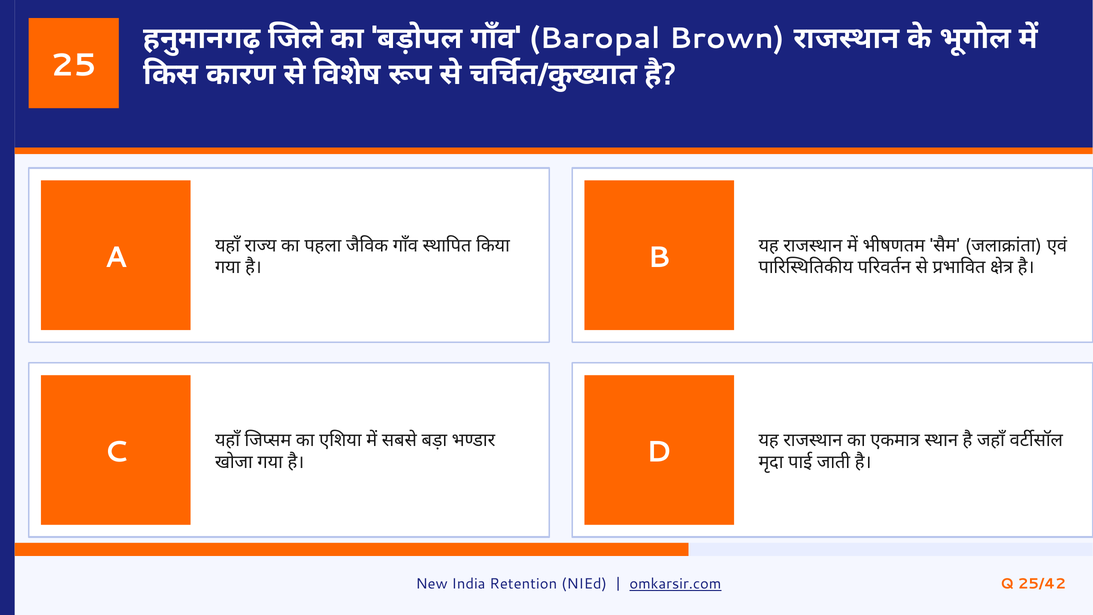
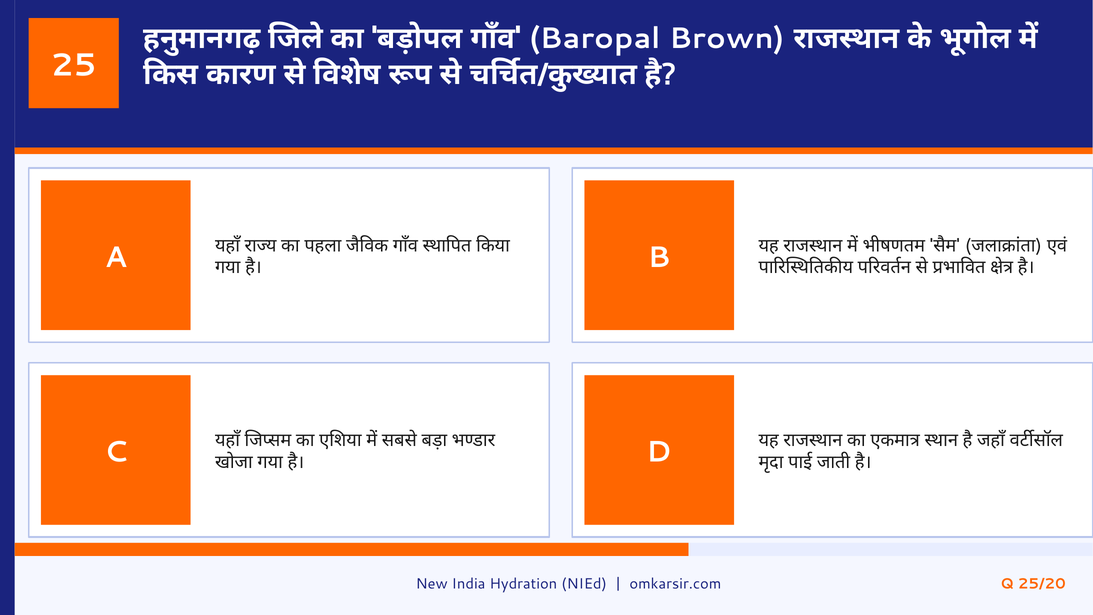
Retention: Retention -> Hydration (523, 584)
omkarsir.com underline: present -> none (675, 584)
25/42: 25/42 -> 25/20 (1042, 584)
